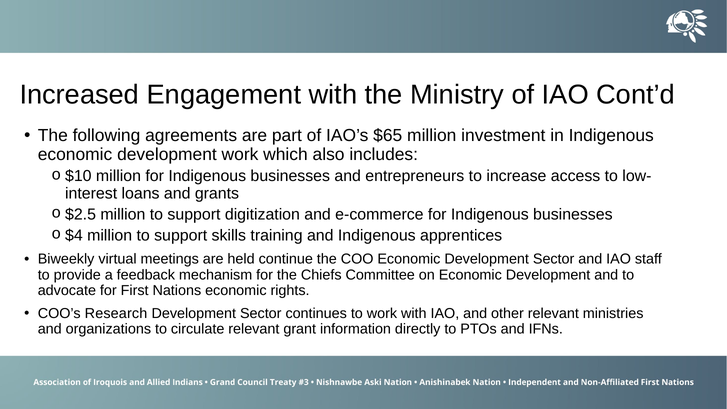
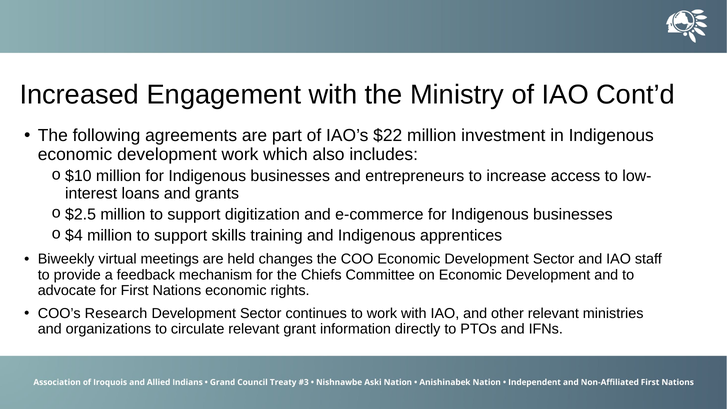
$65: $65 -> $22 (388, 136)
continue: continue -> changes (286, 259)
